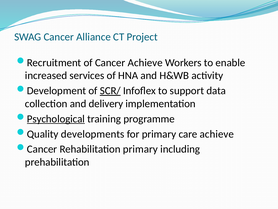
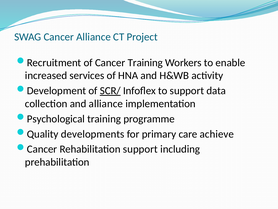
Cancer Achieve: Achieve -> Training (145, 62)
and delivery: delivery -> alliance (106, 103)
Psychological underline: present -> none (56, 119)
Rehabilitation primary: primary -> support (140, 149)
